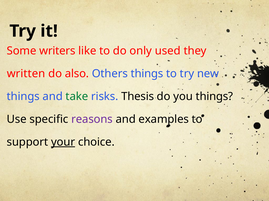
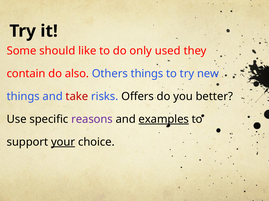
writers: writers -> should (57, 51)
written: written -> contain (26, 74)
take colour: green -> red (77, 97)
Thesis: Thesis -> Offers (138, 97)
you things: things -> better (214, 97)
examples underline: none -> present (164, 120)
